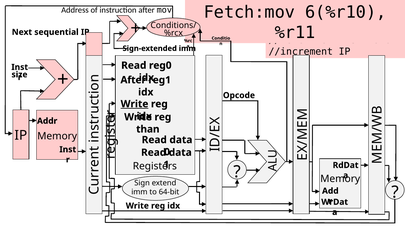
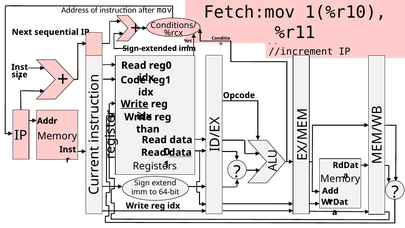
6(%r10: 6(%r10 -> 1(%r10 (346, 12)
After: After -> Code (133, 80)
data underline: none -> present (180, 152)
